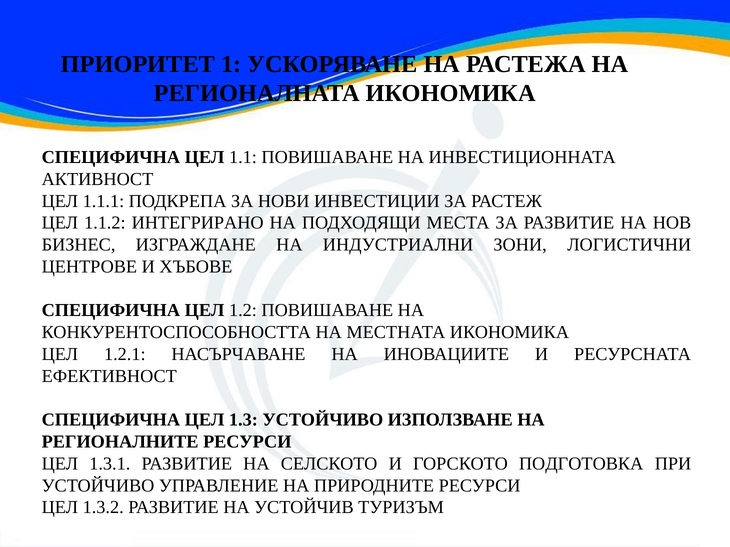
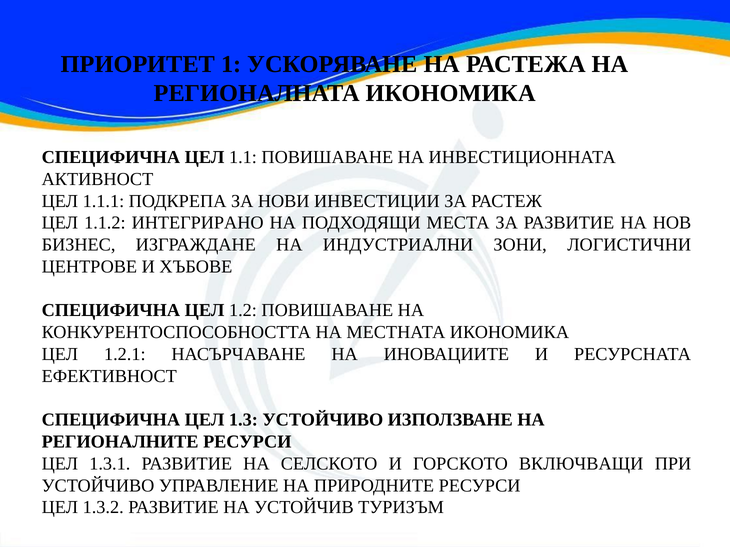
ПОДГОТОВКА: ПОДГОТОВКА -> ВКЛЮЧВАЩИ (581, 464)
